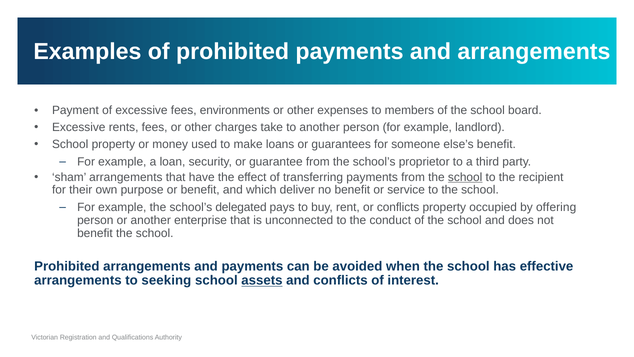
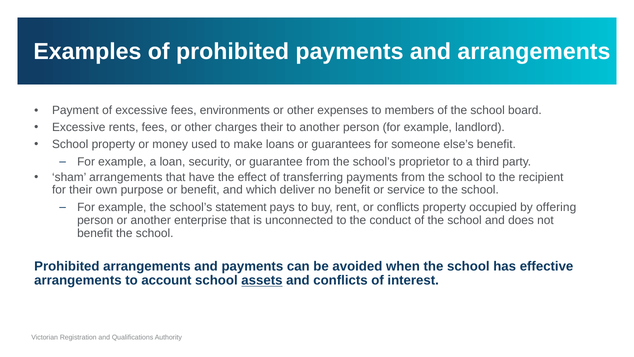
charges take: take -> their (272, 127)
school underline: present -> none (465, 177)
delegated: delegated -> statement (241, 207)
seeking: seeking -> account (166, 280)
